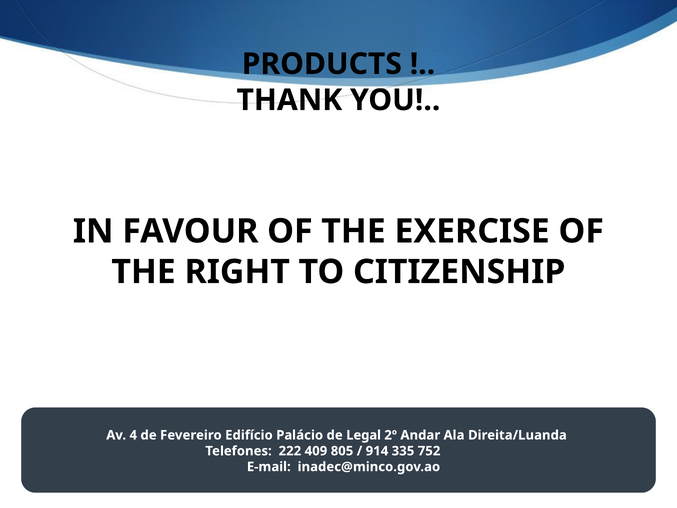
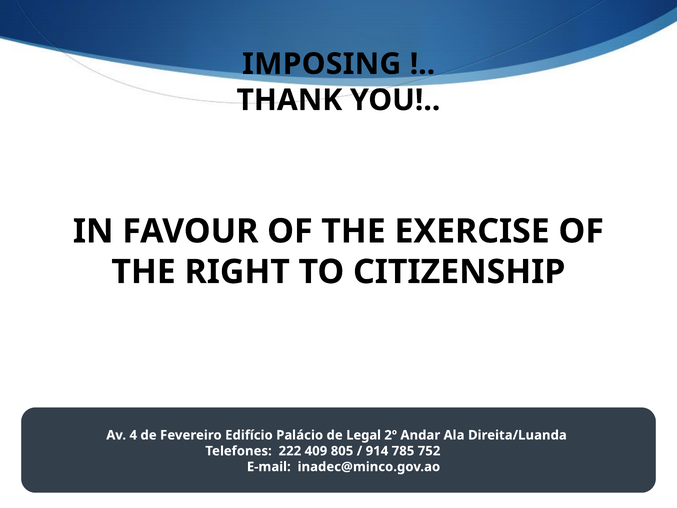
PRODUCTS: PRODUCTS -> IMPOSING (322, 64)
335: 335 -> 785 (403, 451)
